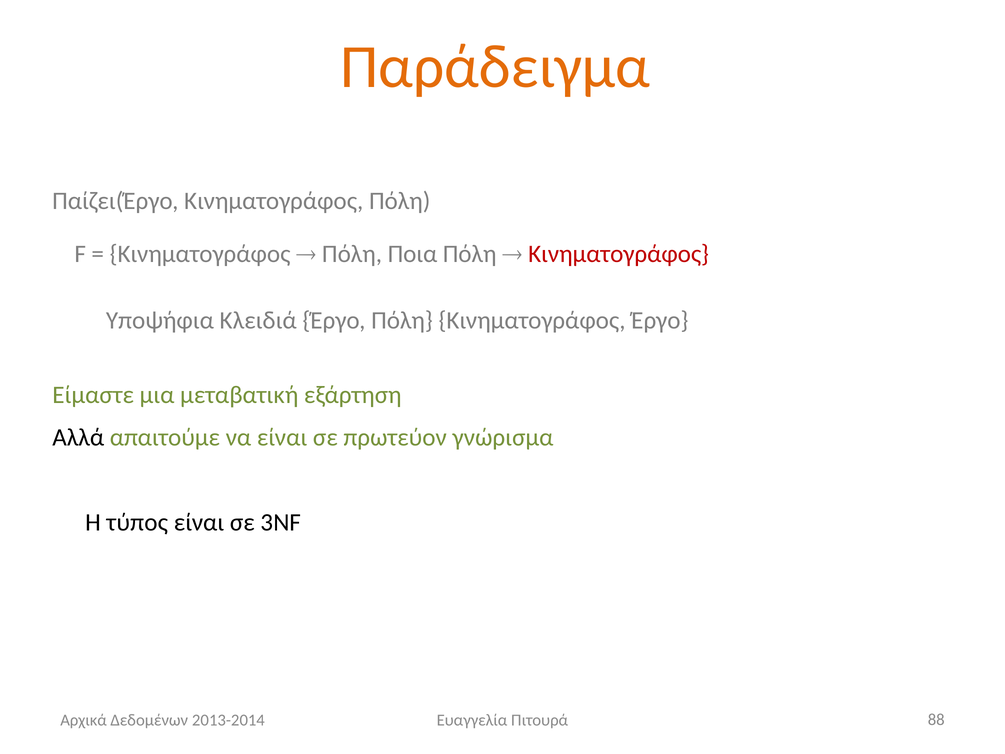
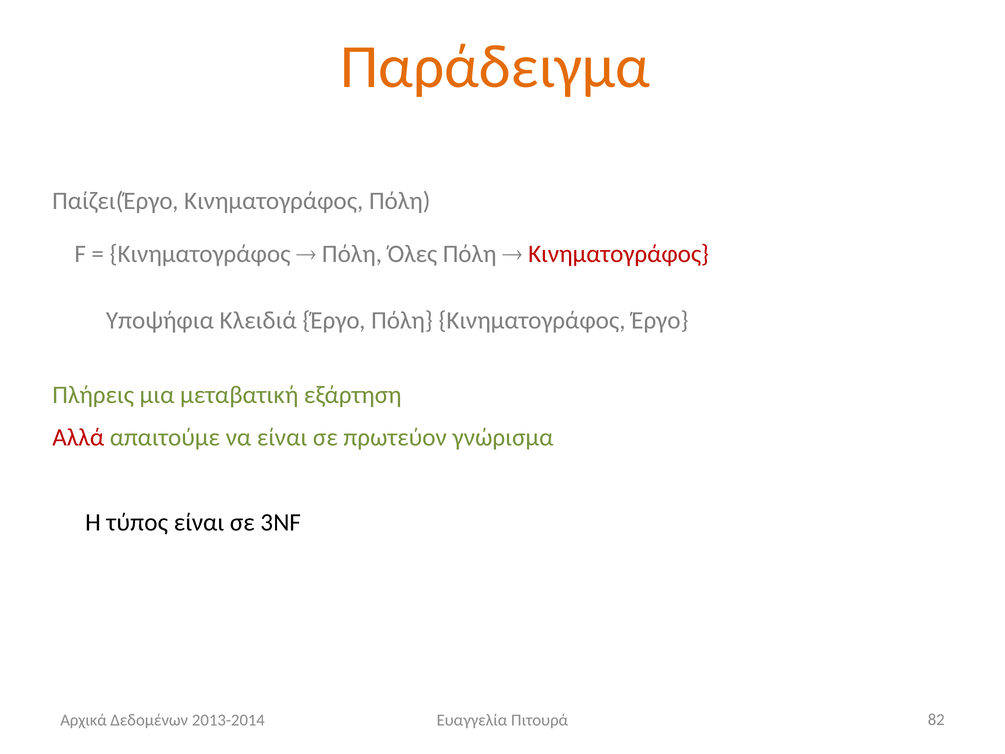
Ποια: Ποια -> Όλες (412, 254)
Είμαστε: Είμαστε -> Πλήρεις (93, 395)
Αλλά colour: black -> red (78, 437)
88: 88 -> 82 (936, 720)
